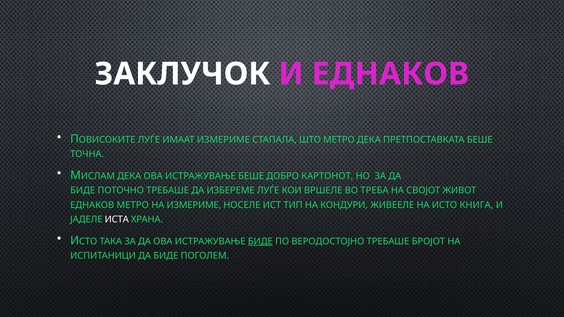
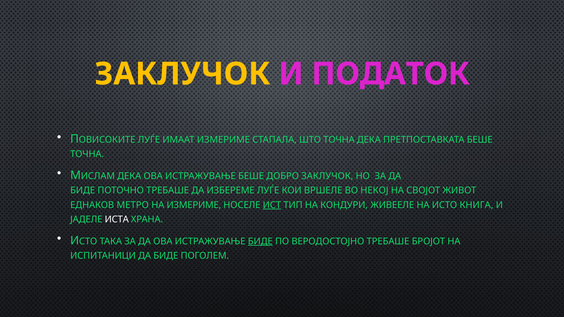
ЗАКЛУЧОК colour: white -> yellow (182, 74)
И ЕДНАКОВ: ЕДНАКОВ -> ПОДАТОК (391, 74)
ШТО МЕТРО: МЕТРО -> ТОЧНА (339, 140)
ДОБРО КАРТОНОТ: КАРТОНОТ -> ЗАКЛУЧОК (327, 176)
ТРЕБА: ТРЕБА -> НЕКОЈ (374, 191)
ИСТ underline: none -> present (272, 205)
